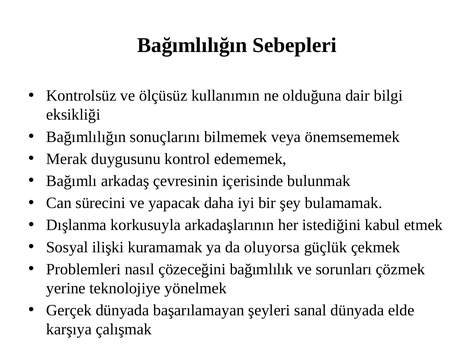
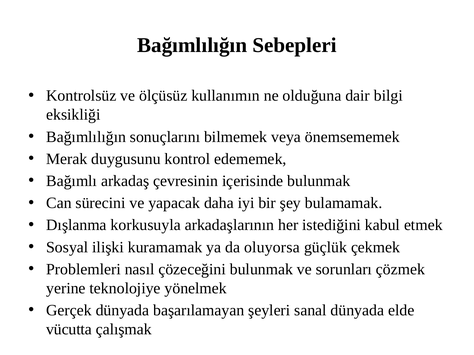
çözeceğini bağımlılık: bağımlılık -> bulunmak (261, 270)
karşıya: karşıya -> vücutta (69, 330)
